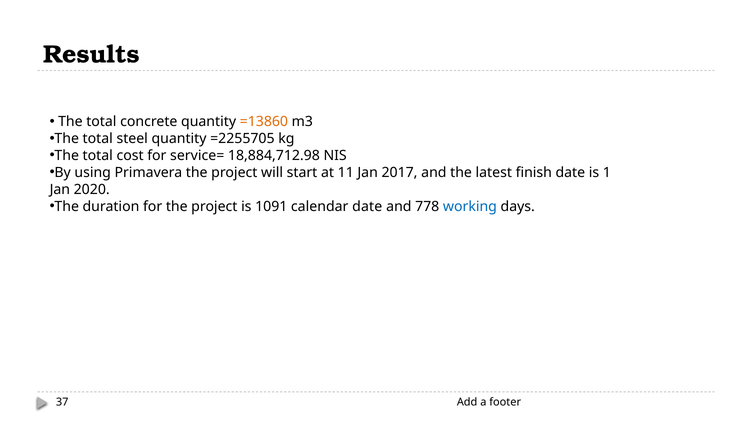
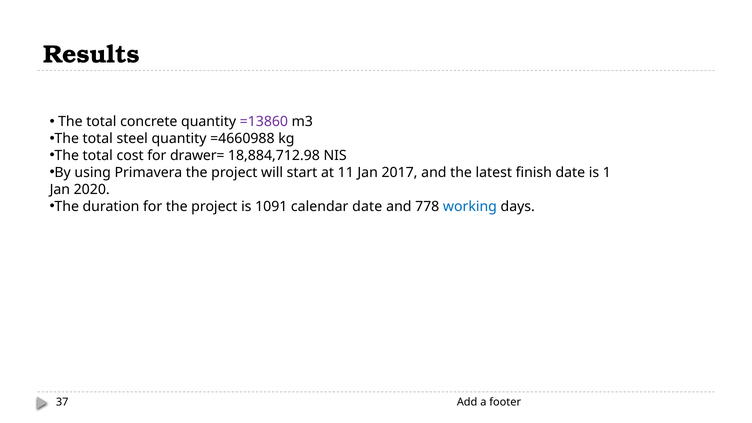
=13860 colour: orange -> purple (264, 122)
=2255705: =2255705 -> =4660988 (242, 139)
service=: service= -> drawer= (197, 156)
